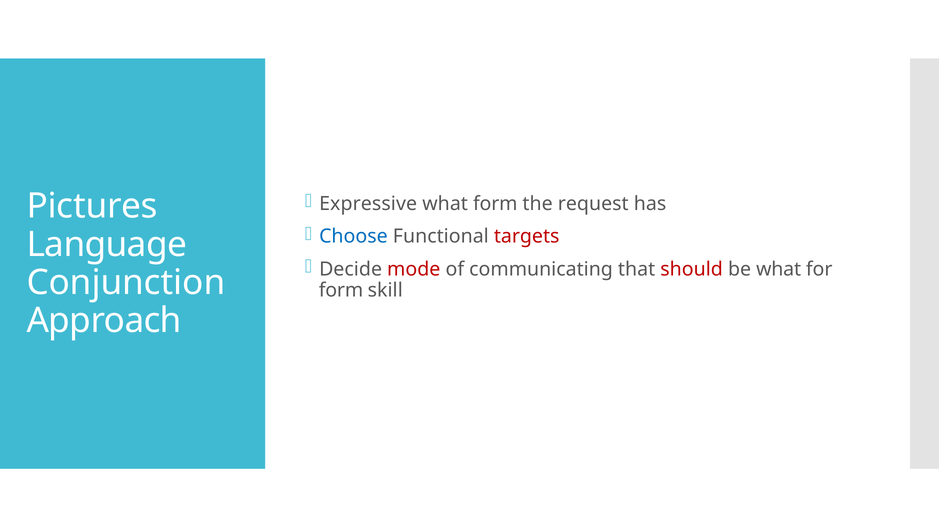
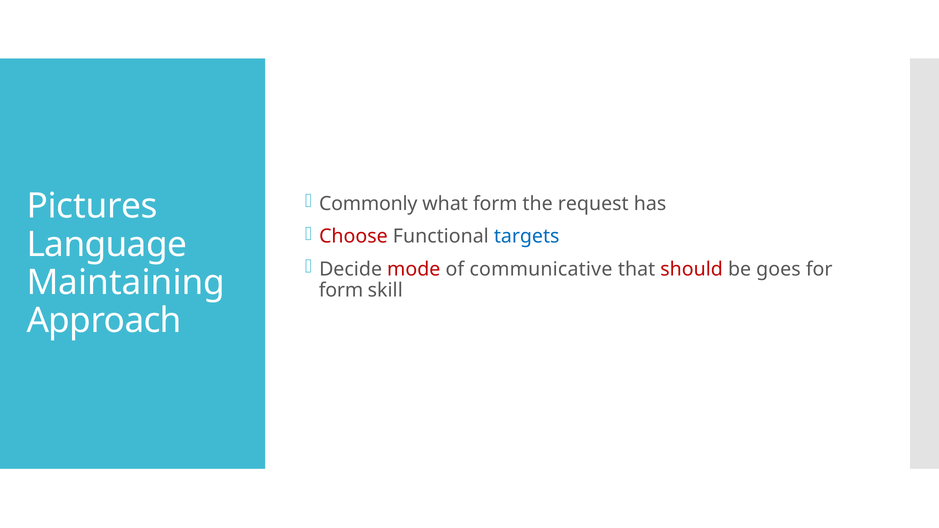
Expressive: Expressive -> Commonly (368, 204)
Choose colour: blue -> red (353, 237)
targets colour: red -> blue (527, 237)
communicating: communicating -> communicative (541, 269)
be what: what -> goes (778, 269)
Conjunction: Conjunction -> Maintaining (126, 283)
